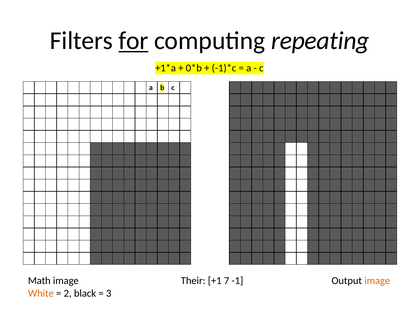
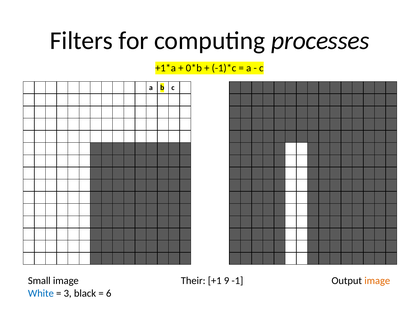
for underline: present -> none (133, 41)
repeating: repeating -> processes (320, 41)
Math: Math -> Small (39, 280)
7: 7 -> 9 (227, 280)
White colour: orange -> blue (41, 293)
2: 2 -> 3 (68, 293)
3: 3 -> 6 (109, 293)
